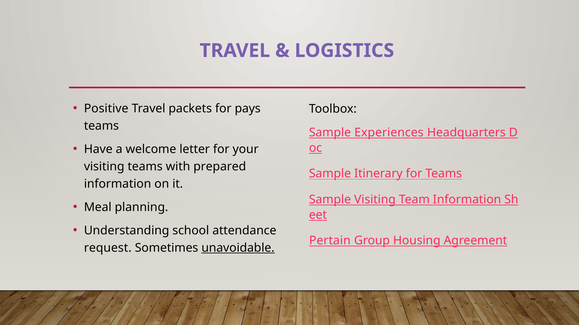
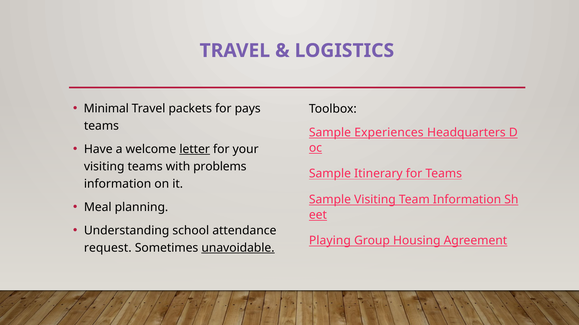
Positive: Positive -> Minimal (106, 109)
letter underline: none -> present (195, 149)
prepared: prepared -> problems (220, 167)
Pertain: Pertain -> Playing (330, 241)
